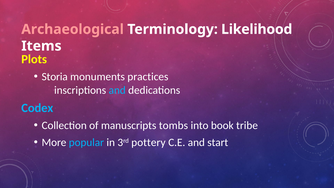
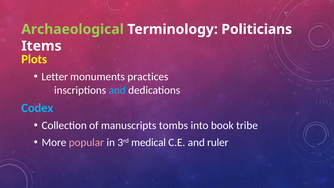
Archaeological colour: pink -> light green (73, 29)
Likelihood: Likelihood -> Politicians (257, 29)
Storia: Storia -> Letter (55, 77)
popular colour: light blue -> pink (86, 142)
pottery: pottery -> medical (149, 142)
start: start -> ruler (218, 142)
